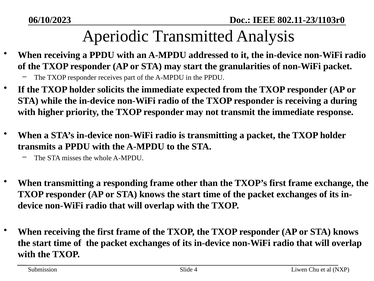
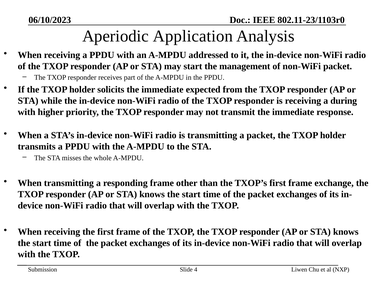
Transmitted: Transmitted -> Application (193, 36)
granularities: granularities -> management (245, 66)
